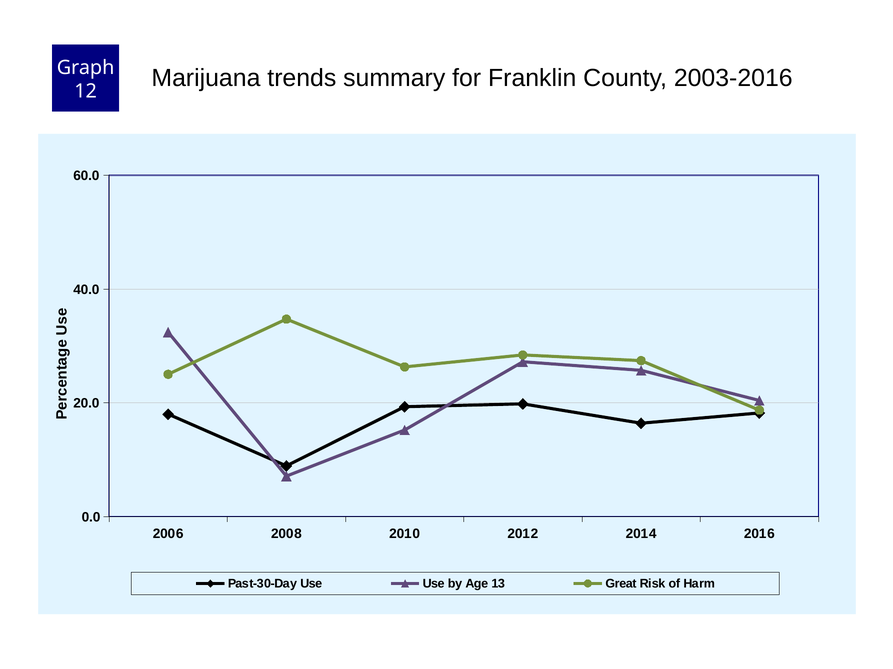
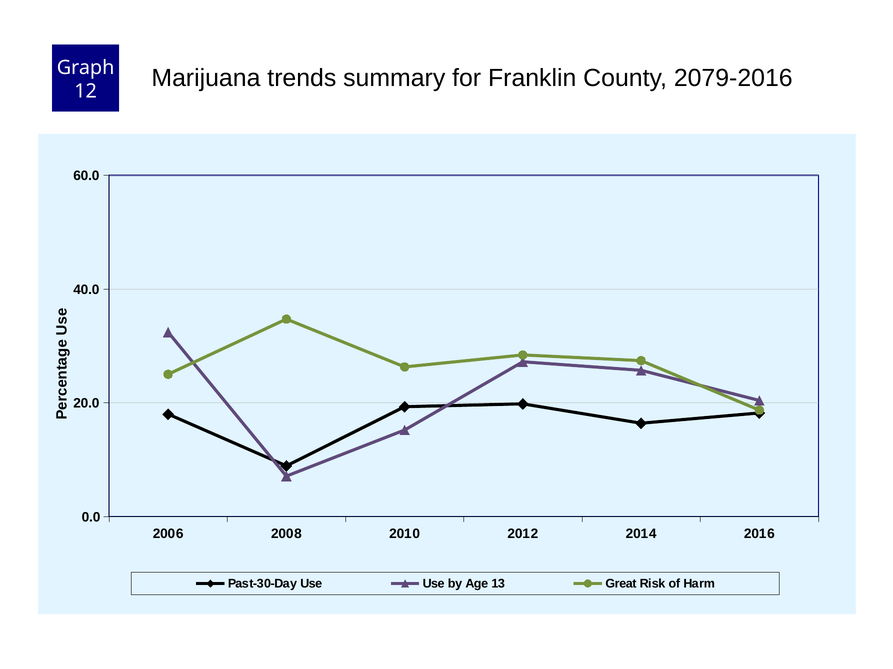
2003-2016: 2003-2016 -> 2079-2016 (733, 78)
